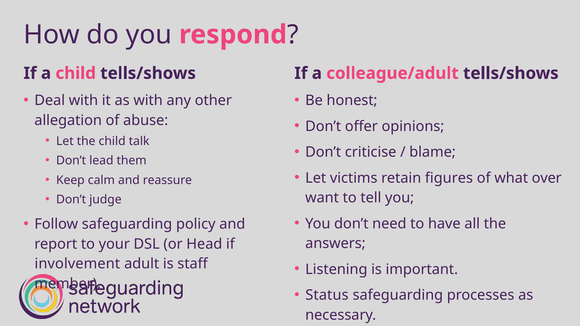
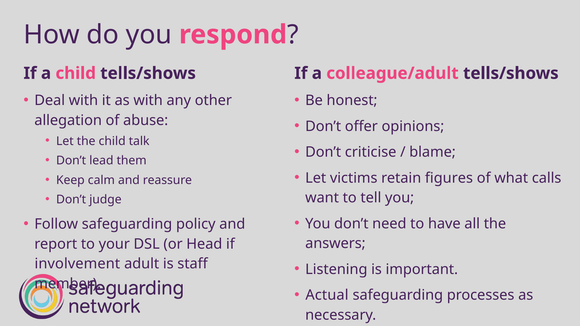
over: over -> calls (547, 178)
Status: Status -> Actual (327, 295)
